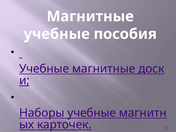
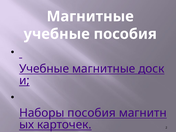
Наборы учебные: учебные -> пособия (92, 113)
